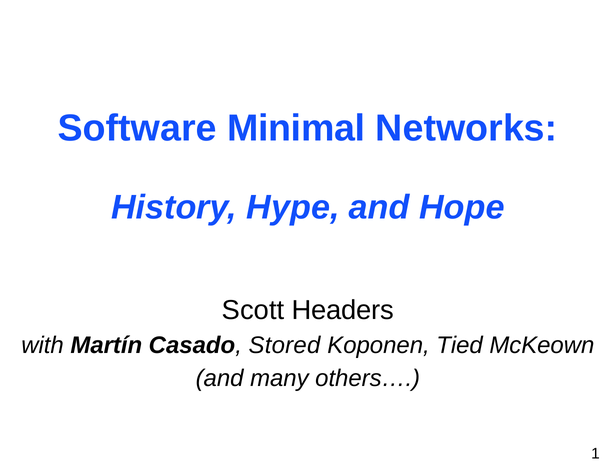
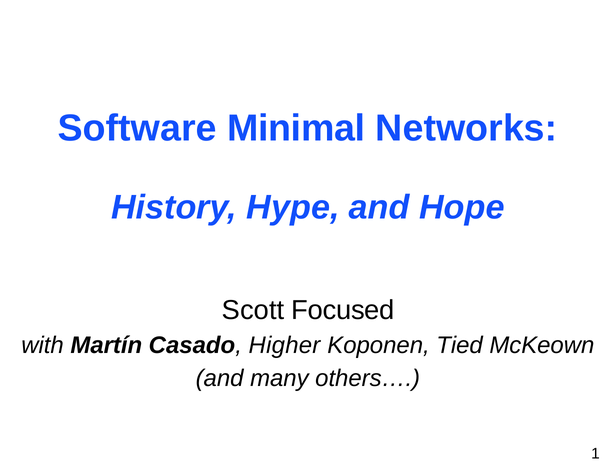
Headers: Headers -> Focused (343, 310)
Stored: Stored -> Higher (284, 345)
